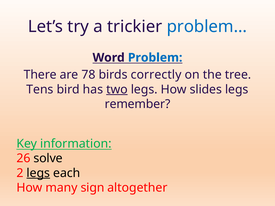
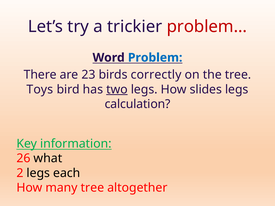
problem… colour: blue -> red (207, 27)
78: 78 -> 23 (88, 75)
Tens: Tens -> Toys (40, 90)
remember: remember -> calculation (138, 104)
solve: solve -> what (48, 159)
legs underline: present -> none (38, 173)
many sign: sign -> tree (92, 188)
